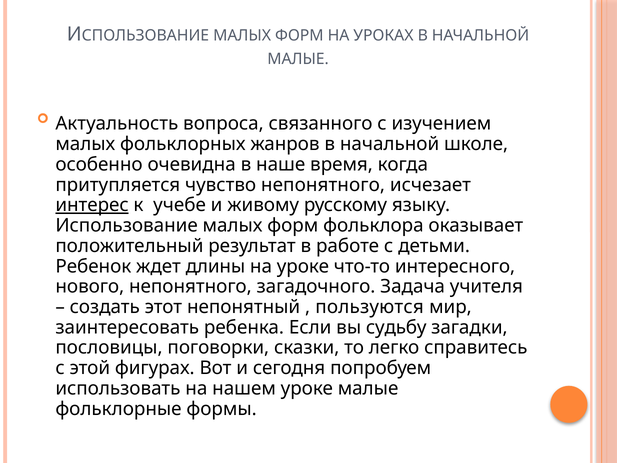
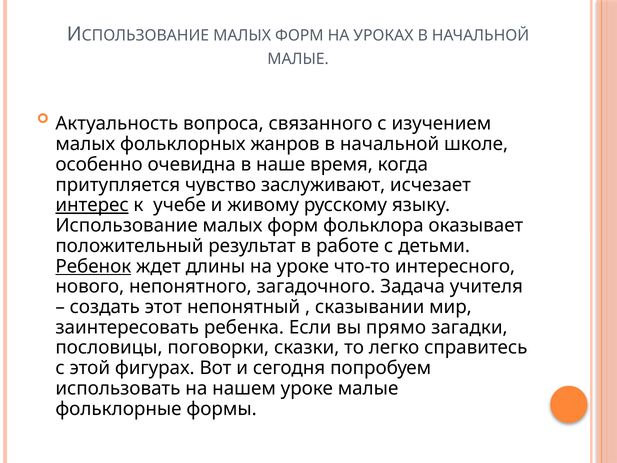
чувство непонятного: непонятного -> заслуживают (323, 185)
Ребенок underline: none -> present (93, 266)
пользуются: пользуются -> сказывании (370, 307)
судьбу: судьбу -> прямо (396, 327)
